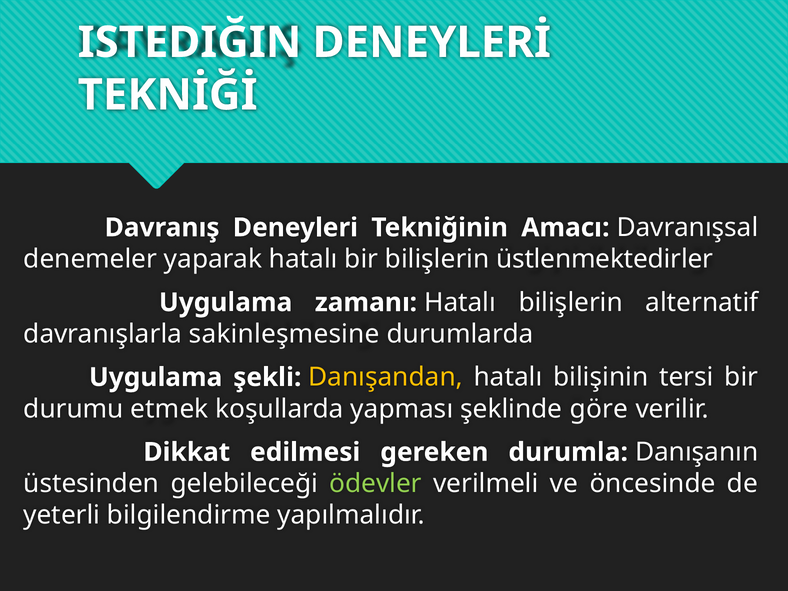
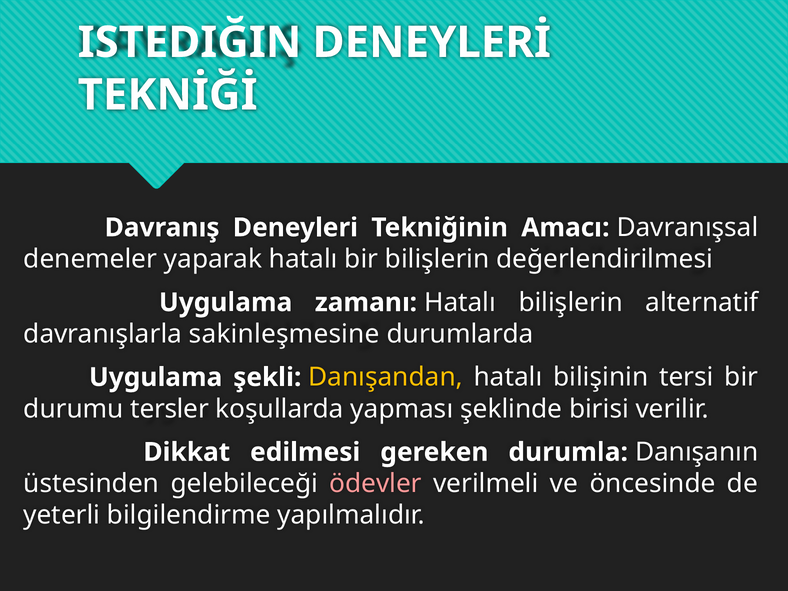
üstlenmektedirler: üstlenmektedirler -> değerlendirilmesi (605, 259)
etmek: etmek -> tersler (170, 409)
göre: göre -> birisi (599, 409)
ödevler colour: light green -> pink (376, 484)
